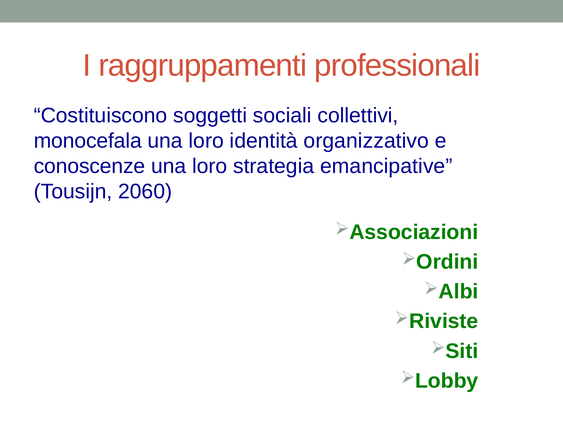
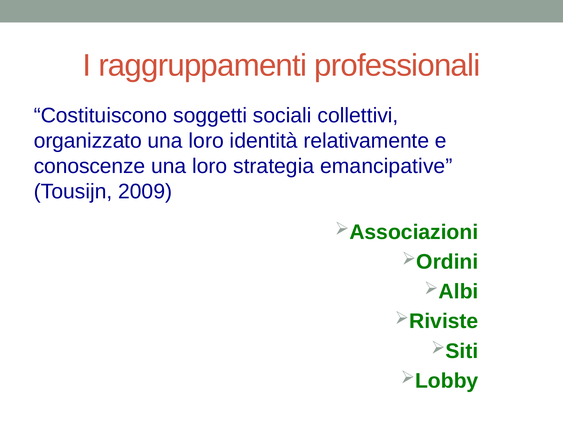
monocefala: monocefala -> organizzato (88, 141)
organizzativo: organizzativo -> relativamente (366, 141)
2060: 2060 -> 2009 (145, 192)
